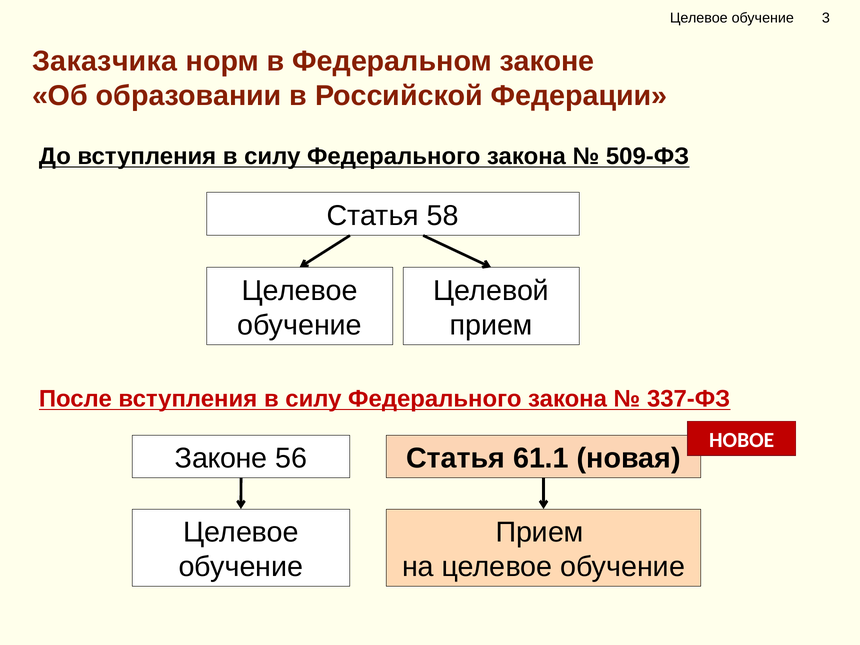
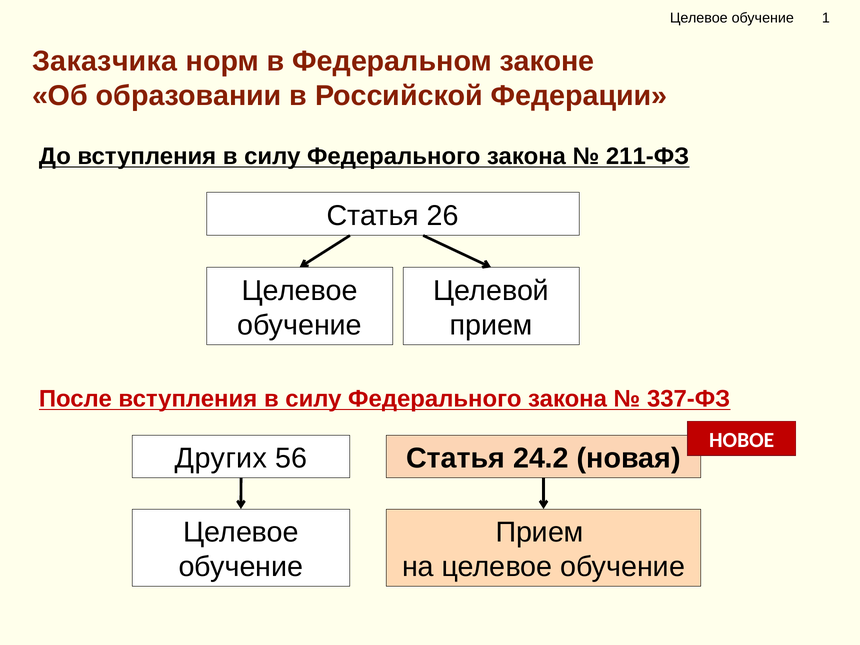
3: 3 -> 1 (826, 18)
509-ФЗ: 509-ФЗ -> 211-ФЗ (648, 156)
58: 58 -> 26 (443, 216)
Законе: Законе -> Других (221, 458)
61.1: 61.1 -> 24.2 (541, 458)
